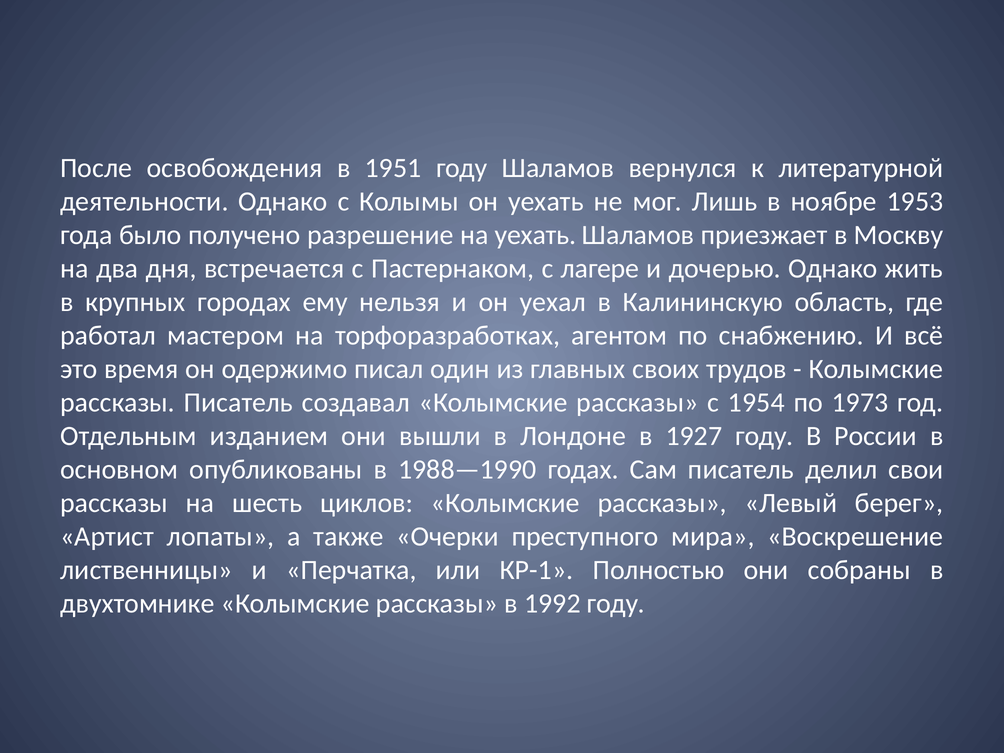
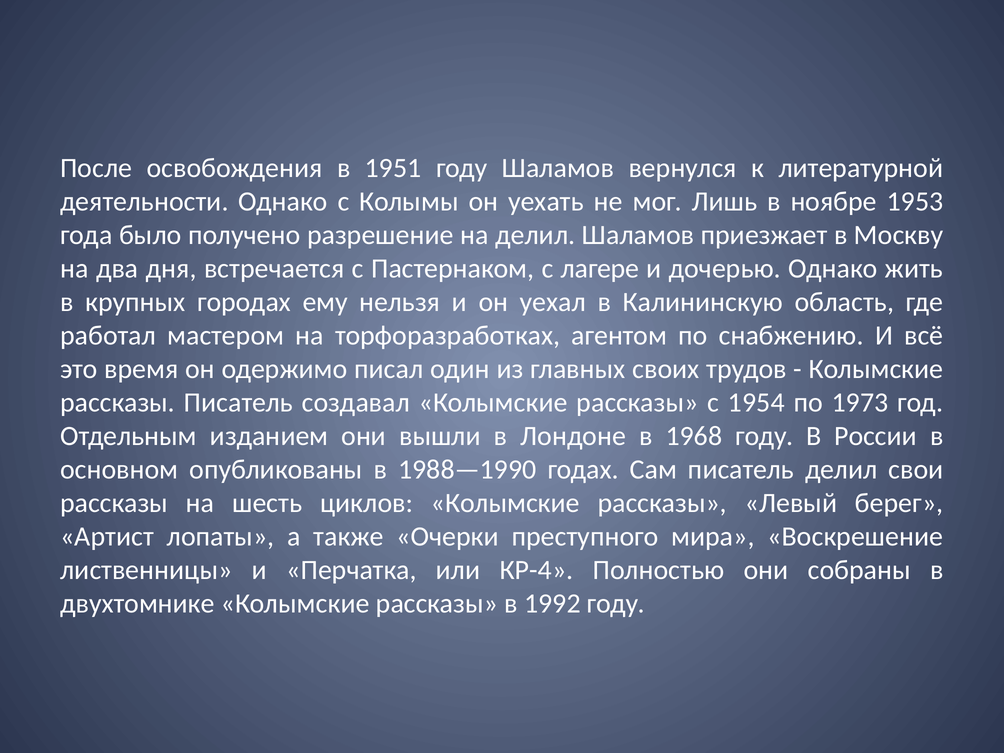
на уехать: уехать -> делил (535, 235)
1927: 1927 -> 1968 (694, 436)
КР-1: КР-1 -> КР-4 (537, 570)
